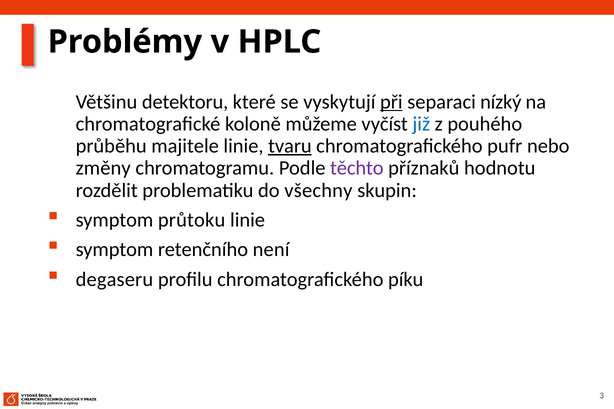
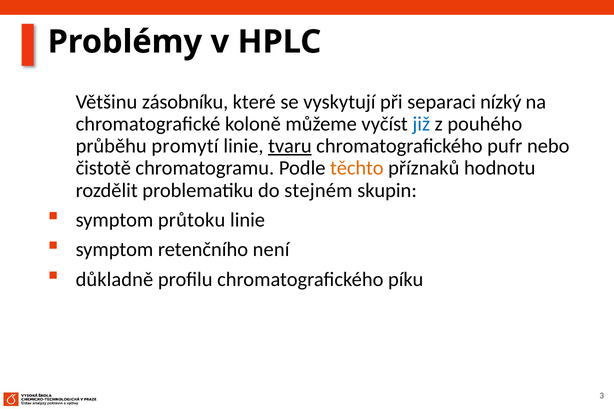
detektoru: detektoru -> zásobníku (185, 102)
při underline: present -> none (391, 102)
majitele: majitele -> promytí (185, 146)
změny: změny -> čistotě (103, 168)
těchto colour: purple -> orange (357, 168)
všechny: všechny -> stejném (318, 190)
degaseru: degaseru -> důkladně (114, 280)
